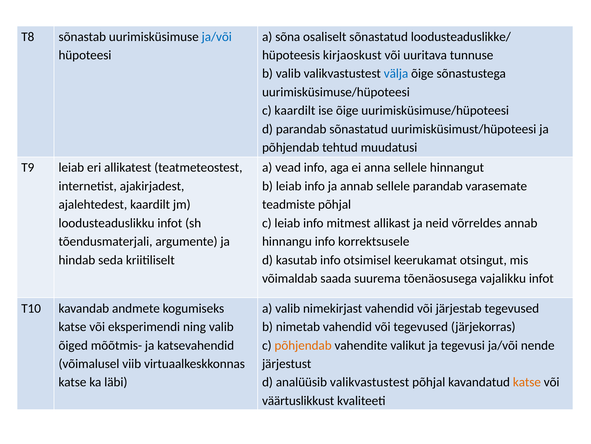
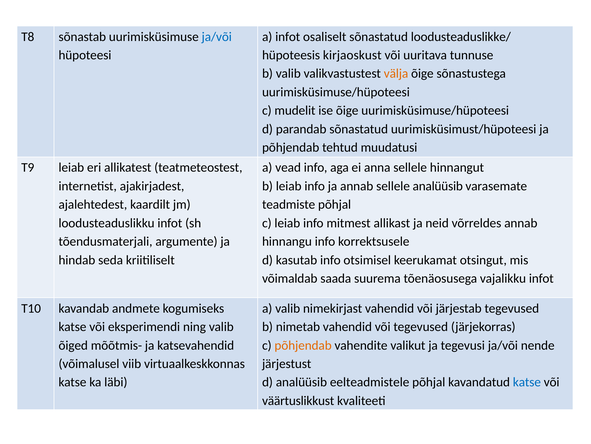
a sõna: sõna -> infot (288, 37)
välja colour: blue -> orange (396, 74)
c kaardilt: kaardilt -> mudelit (295, 110)
sellele parandab: parandab -> analüüsib (438, 186)
analüüsib valikvastustest: valikvastustest -> eelteadmistele (370, 382)
katse colour: orange -> blue (527, 382)
